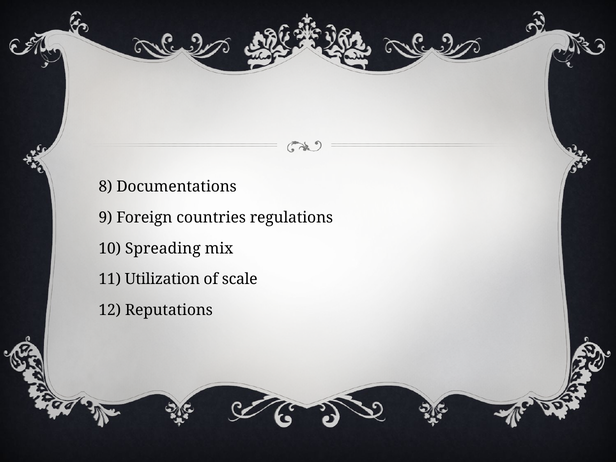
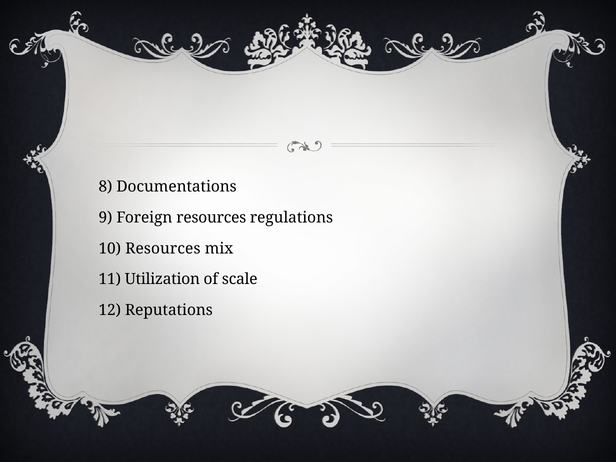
Foreign countries: countries -> resources (211, 218)
10 Spreading: Spreading -> Resources (163, 248)
